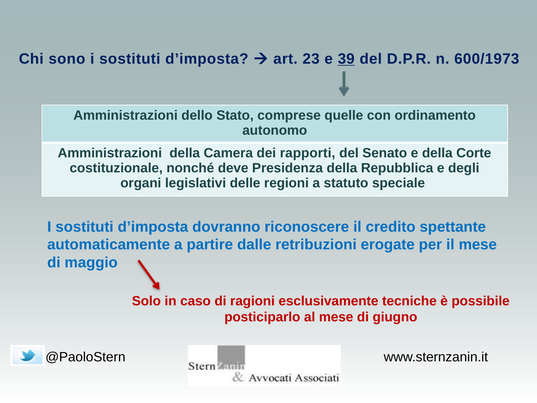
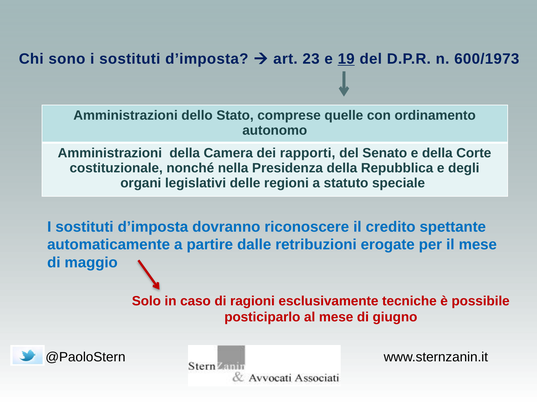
39: 39 -> 19 (346, 59)
deve: deve -> nella (233, 168)
